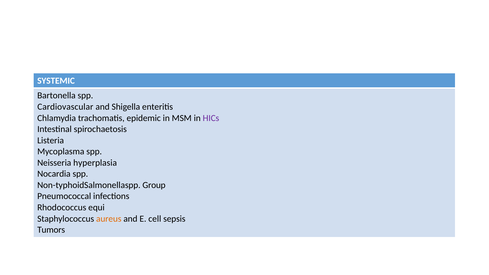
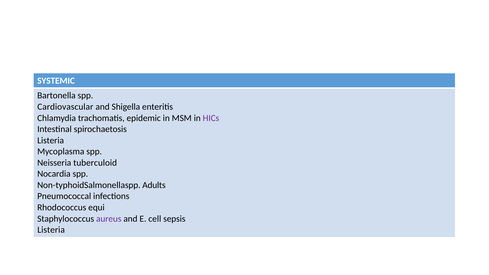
hyperplasia: hyperplasia -> tuberculoid (95, 163)
Group: Group -> Adults (154, 185)
aureus colour: orange -> purple (109, 219)
Tumors: Tumors -> Listeria (51, 230)
